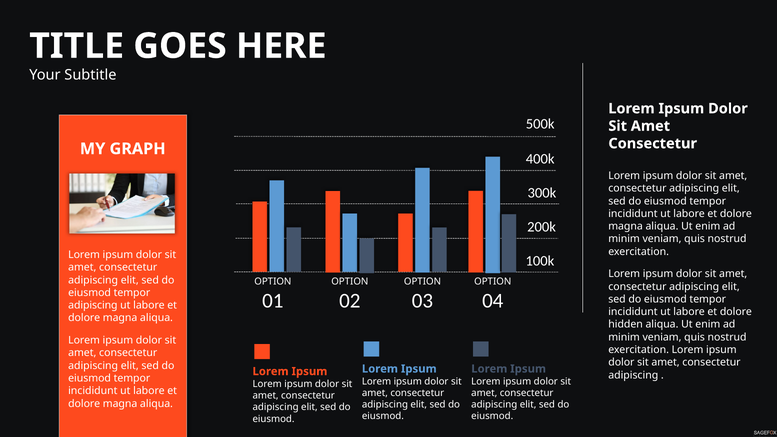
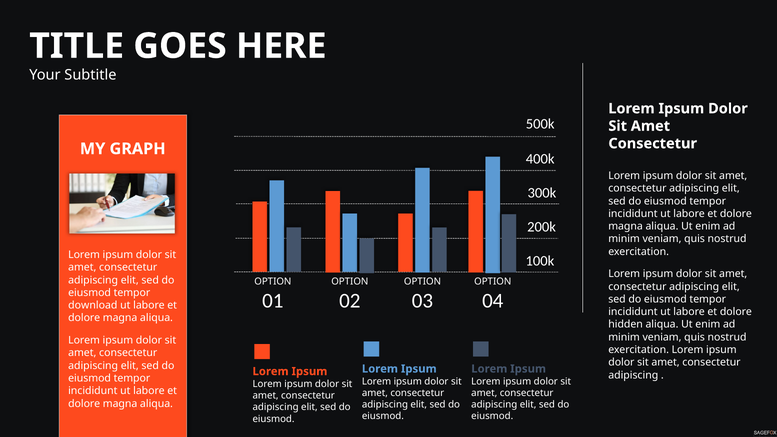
adipiscing: adipiscing -> download (93, 305)
